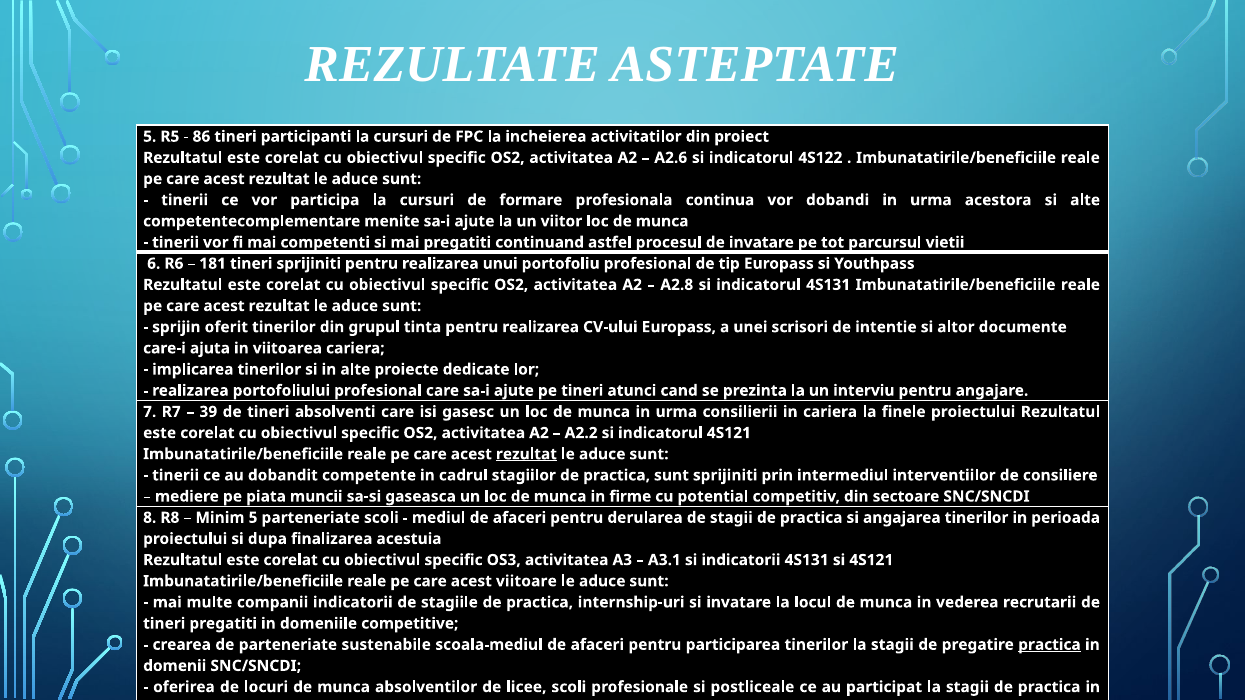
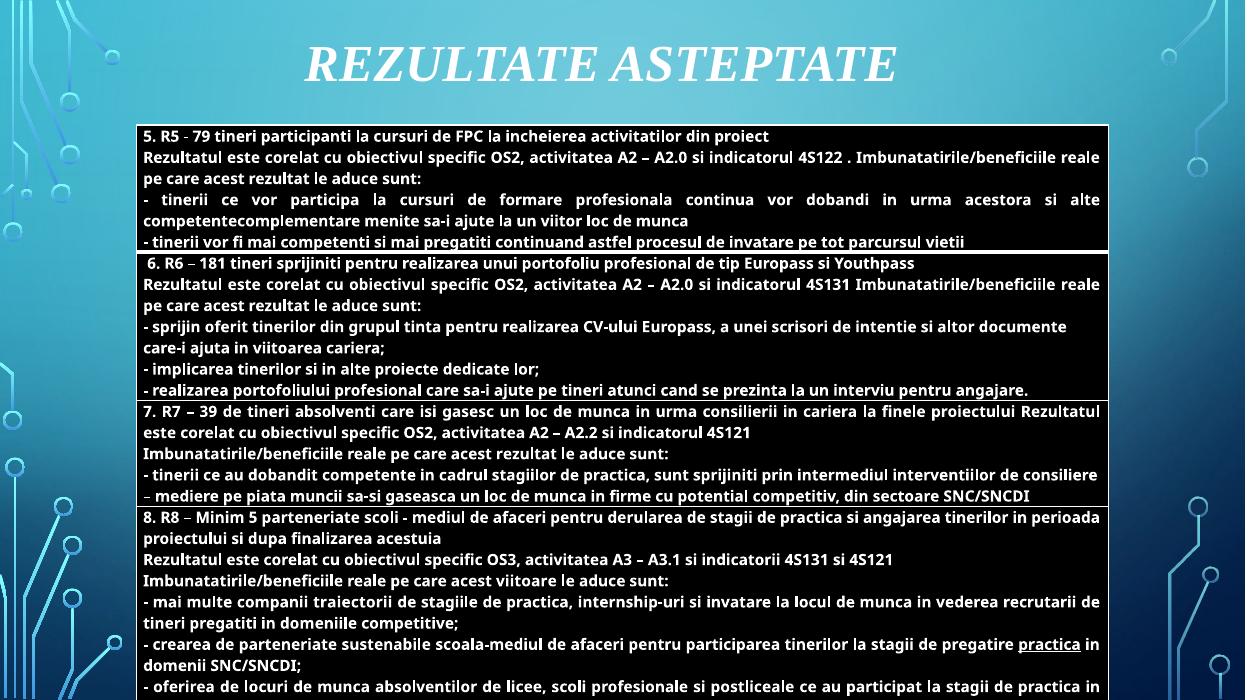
86: 86 -> 79 (201, 137)
A2.6: A2.6 -> A2.0 (671, 158)
A2.8: A2.8 -> A2.0 (677, 285)
rezultat underline: present -> none (526, 454)
companii indicatorii: indicatorii -> traiectorii (353, 603)
